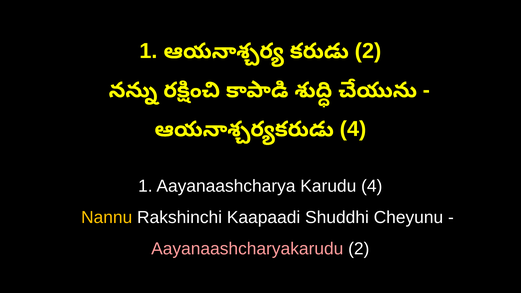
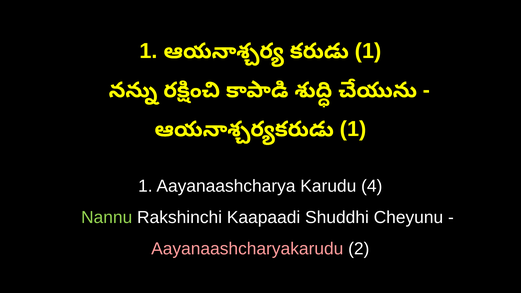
2: 2 -> 1 (368, 51)
4: 4 -> 1 (353, 129)
Nannu colour: yellow -> light green (107, 217)
